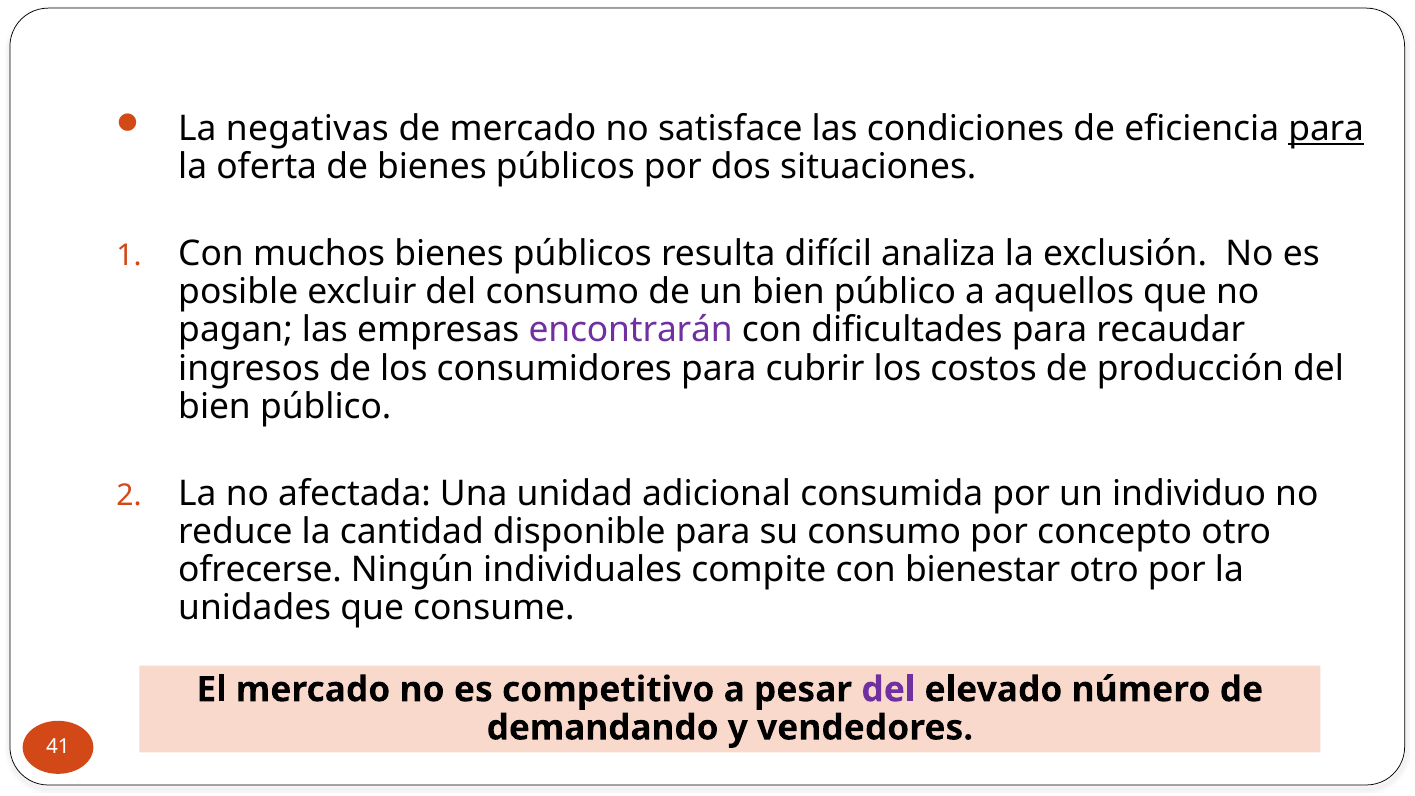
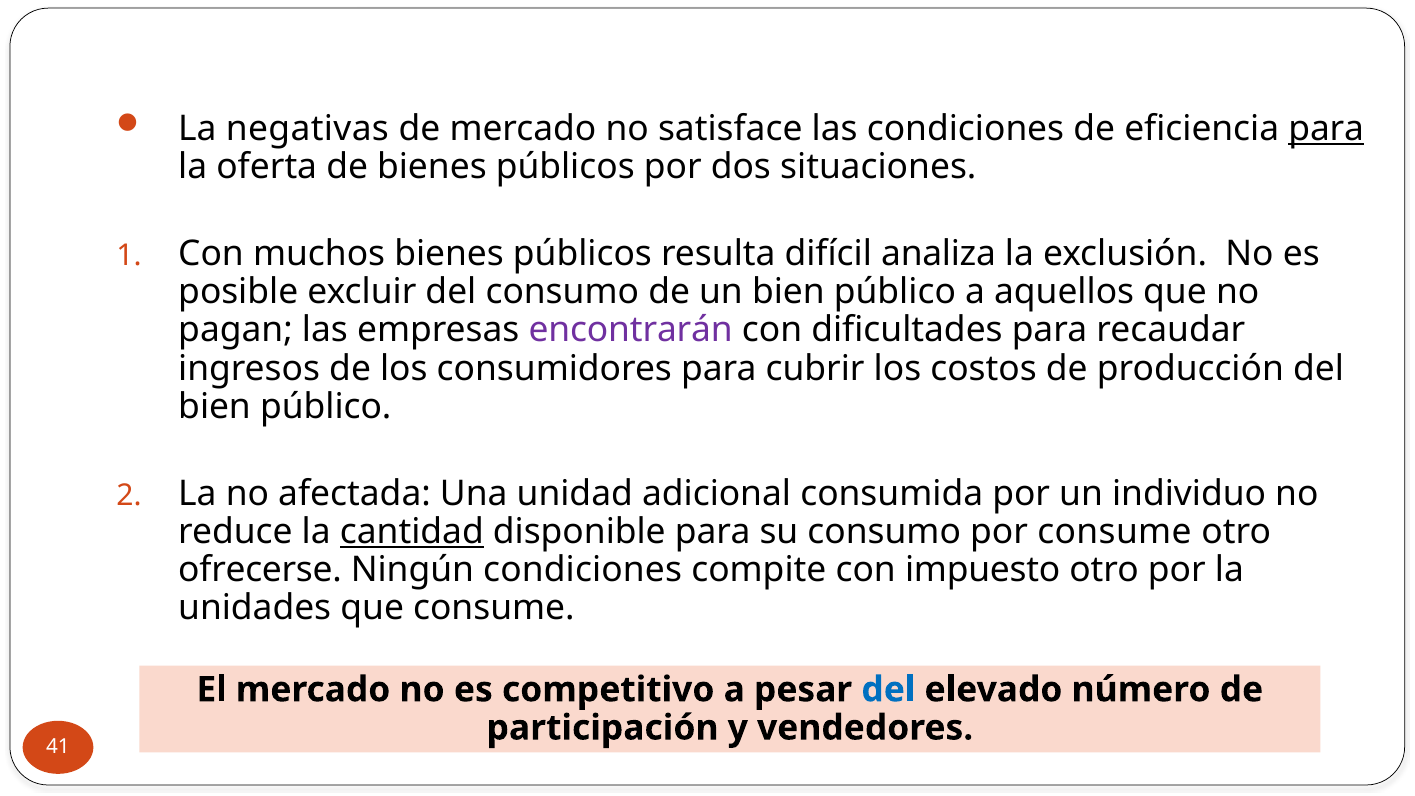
cantidad underline: none -> present (412, 532)
por concepto: concepto -> consume (1114, 532)
Ningún individuales: individuales -> condiciones (583, 570)
bienestar: bienestar -> impuesto (983, 570)
del colour: purple -> blue (888, 690)
demandando: demandando -> participación (603, 728)
